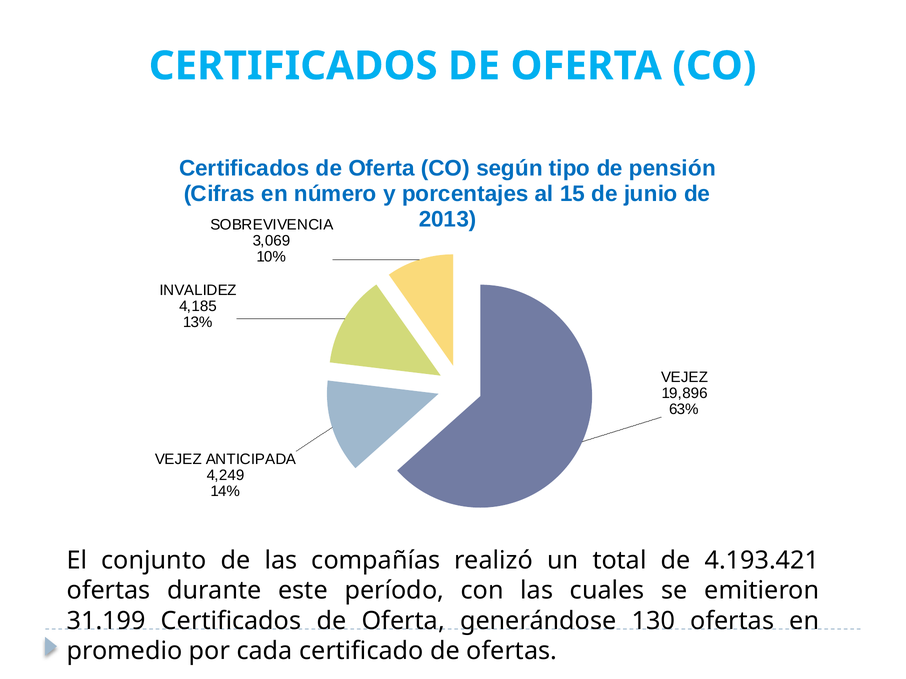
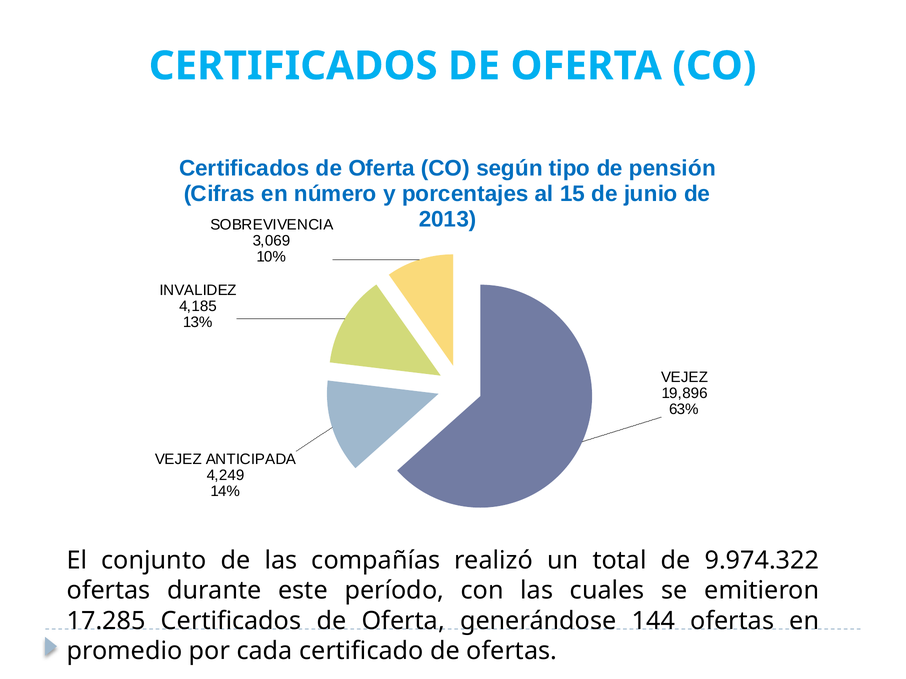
4.193.421: 4.193.421 -> 9.974.322 (762, 561)
31.199: 31.199 -> 17.285 (106, 621)
130: 130 -> 144 (653, 621)
